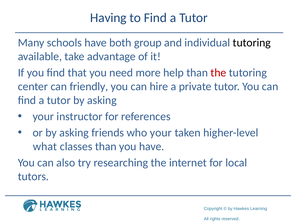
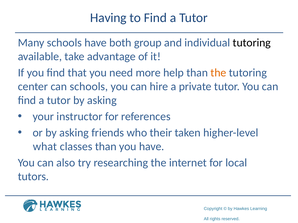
the colour: red -> orange (218, 73)
can friendly: friendly -> schools (89, 87)
who your: your -> their (161, 133)
